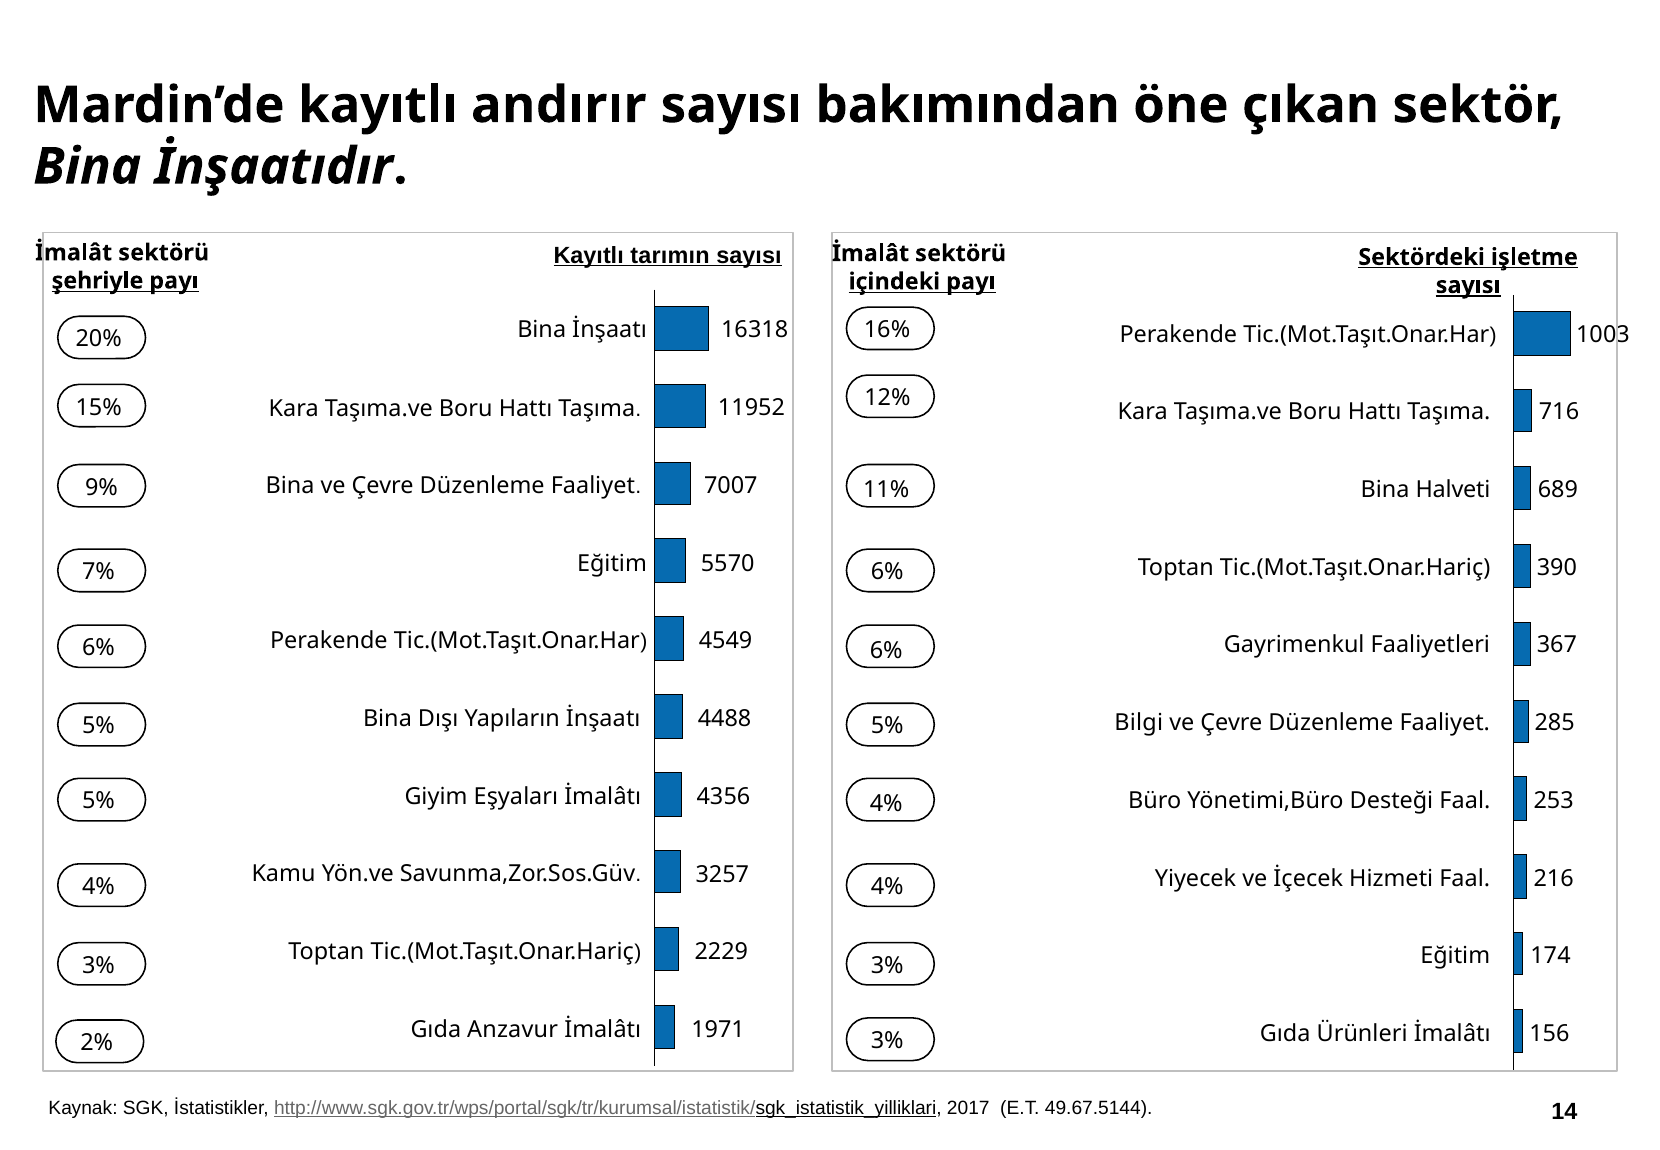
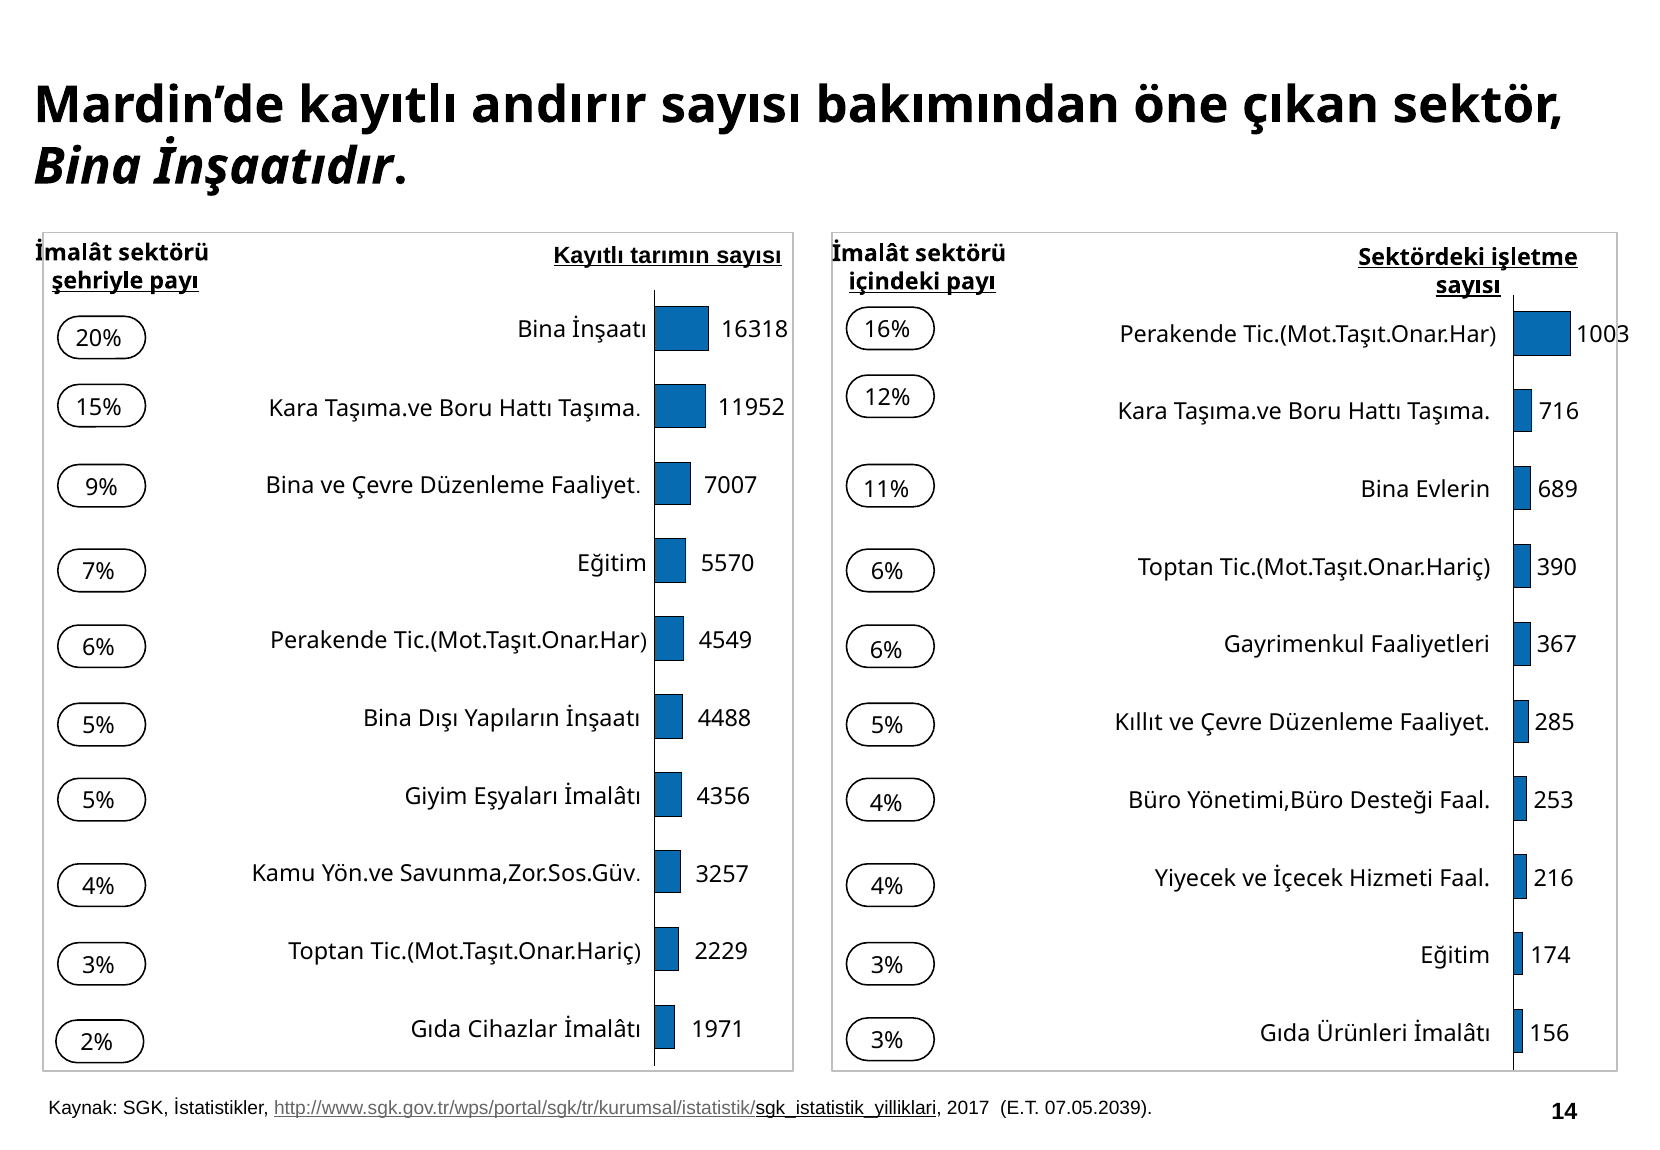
Halveti: Halveti -> Evlerin (1453, 490)
Bilgi: Bilgi -> Kıllıt (1139, 723)
Anzavur: Anzavur -> Cihazlar (513, 1029)
49.67.5144: 49.67.5144 -> 07.05.2039 (1099, 1108)
